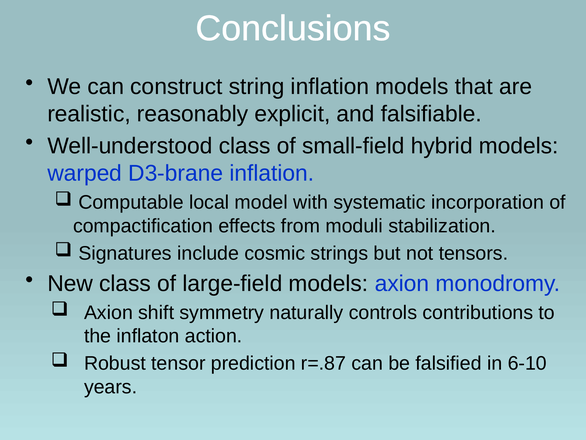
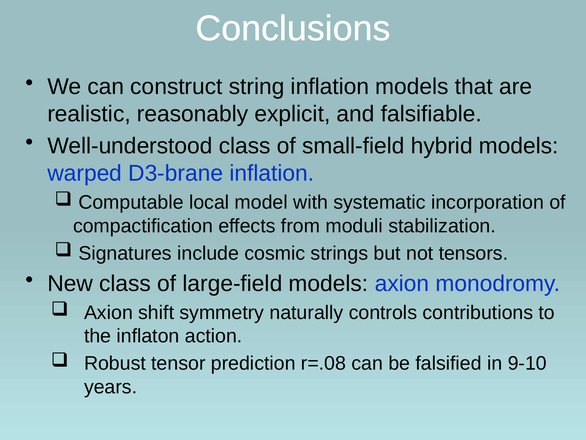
r=.87: r=.87 -> r=.08 (324, 363)
6-10: 6-10 -> 9-10 (527, 363)
